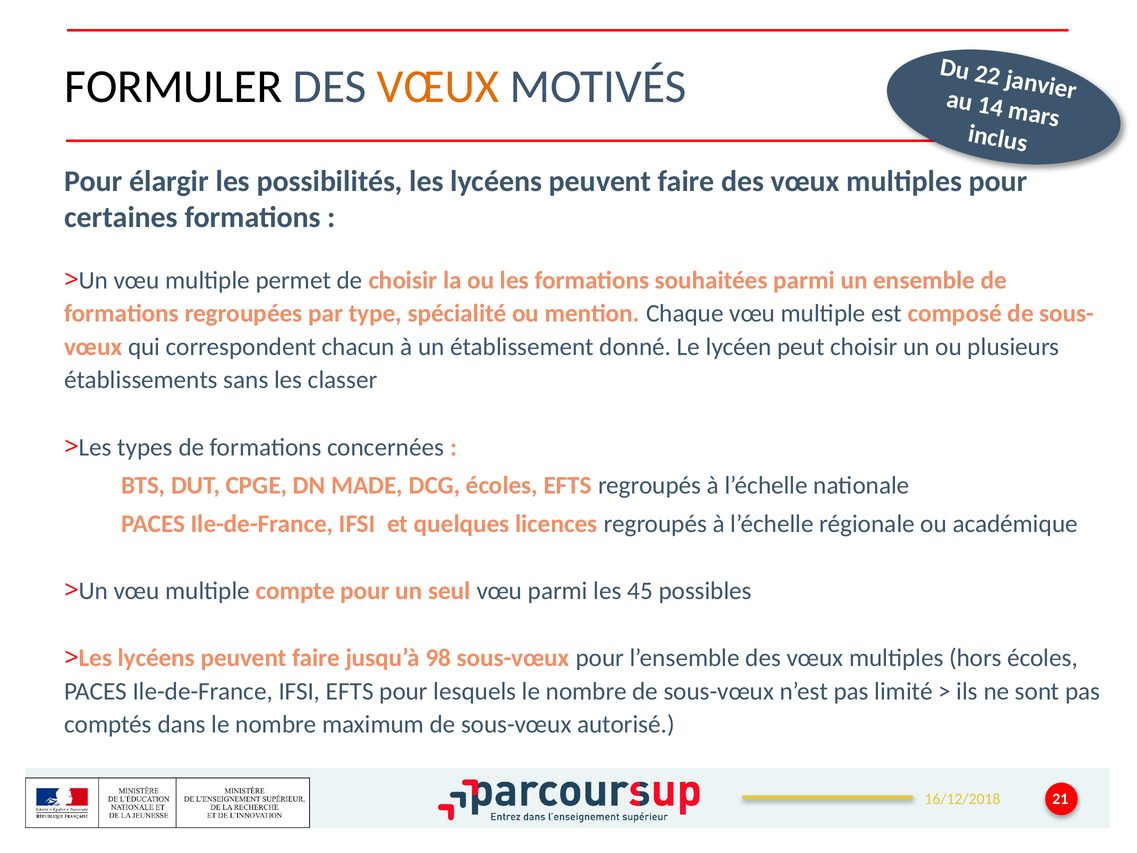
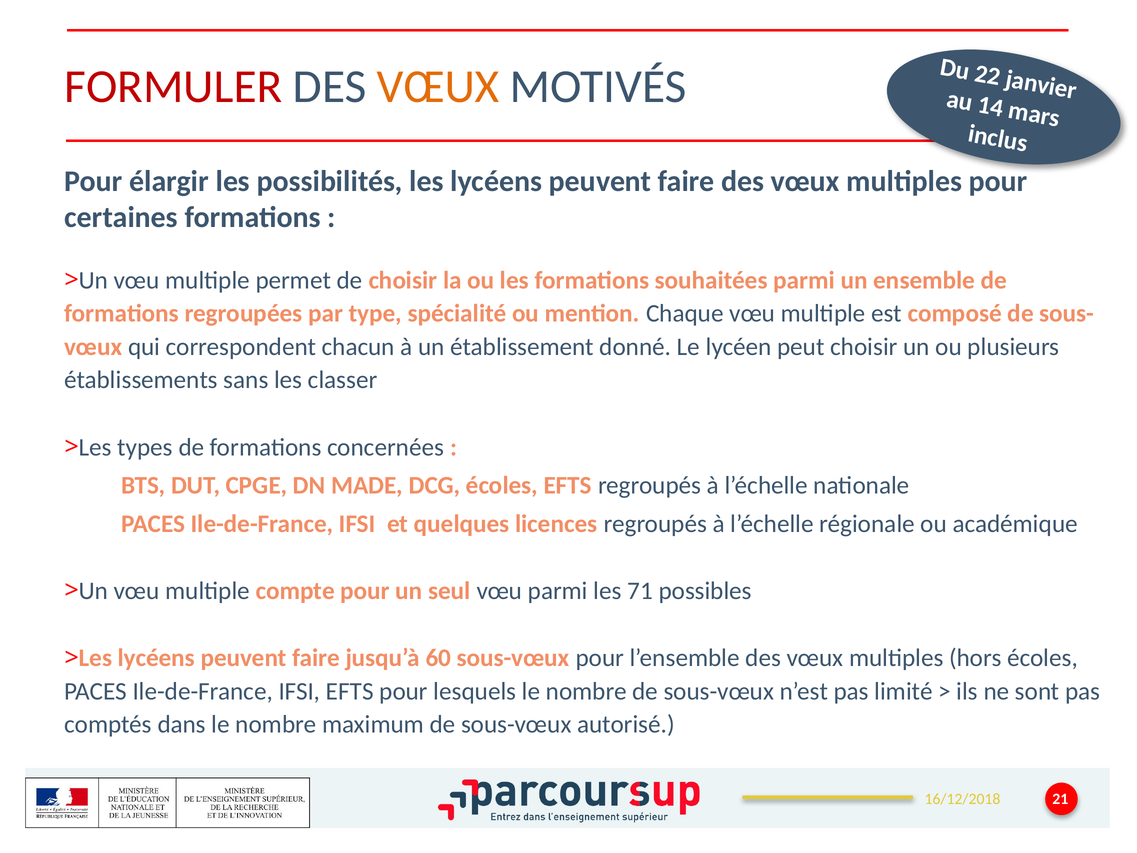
FORMULER colour: black -> red (173, 87)
45: 45 -> 71 (640, 591)
98: 98 -> 60 (438, 658)
